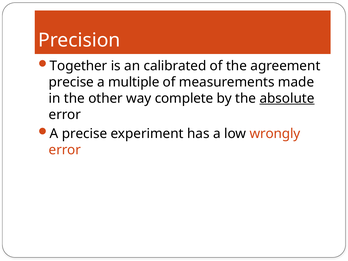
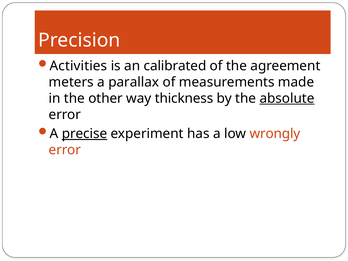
Together: Together -> Activities (78, 66)
precise: precise -> meters (71, 82)
multiple: multiple -> parallax (134, 82)
complete: complete -> thickness (184, 98)
precise underline: none -> present (84, 134)
